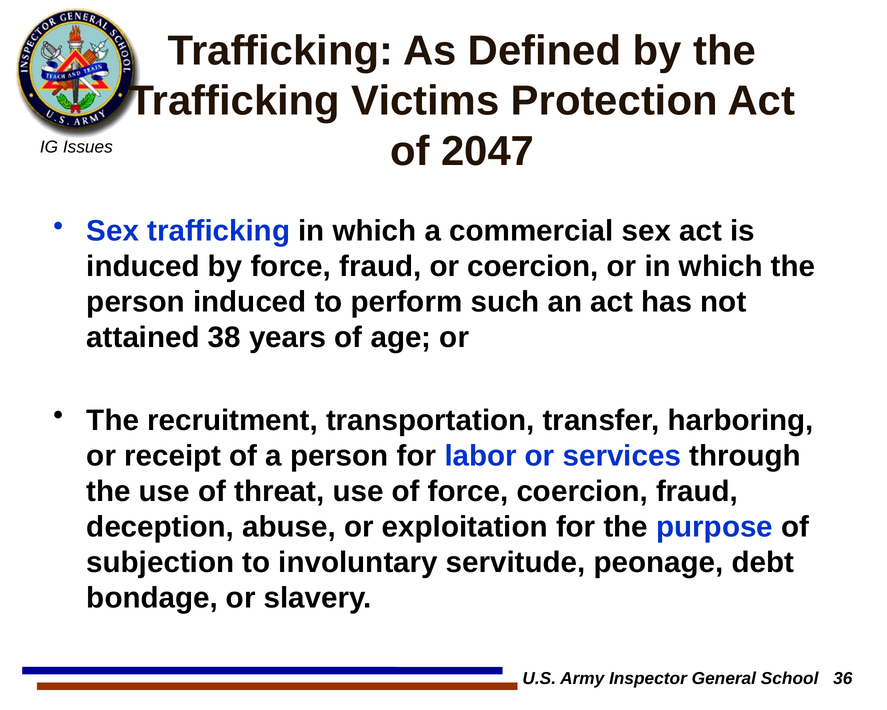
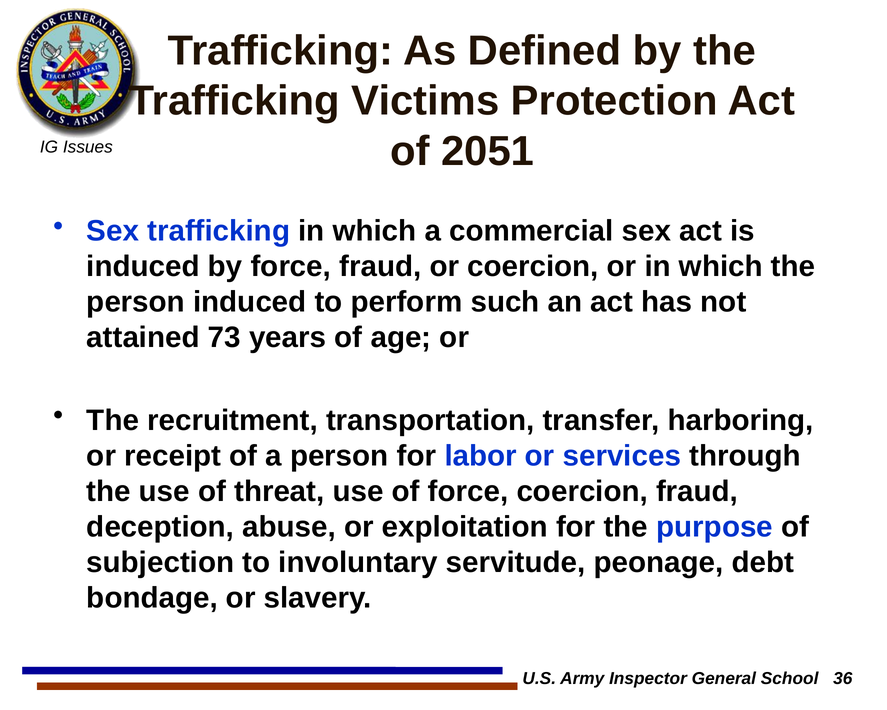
2047: 2047 -> 2051 (488, 151)
38: 38 -> 73 (224, 337)
